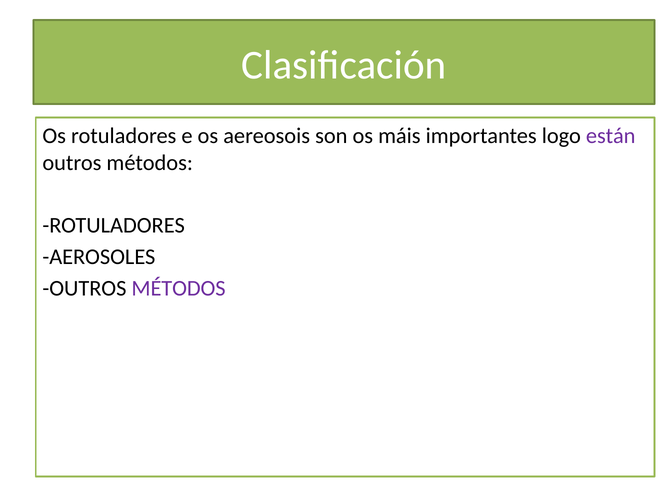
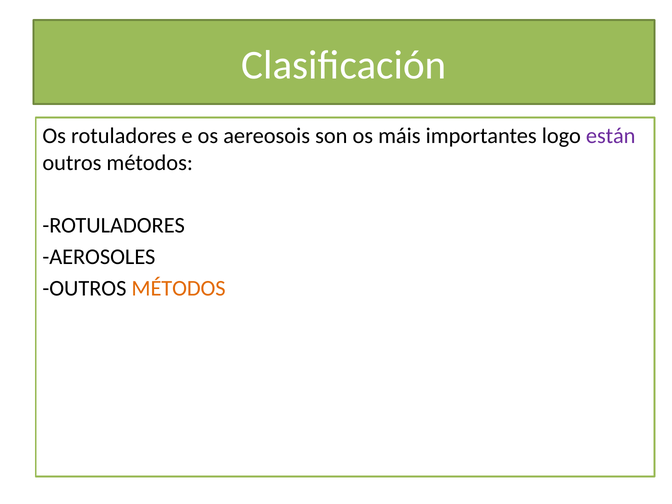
MÉTODOS colour: purple -> orange (179, 288)
